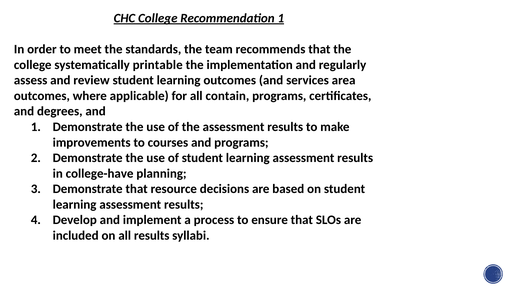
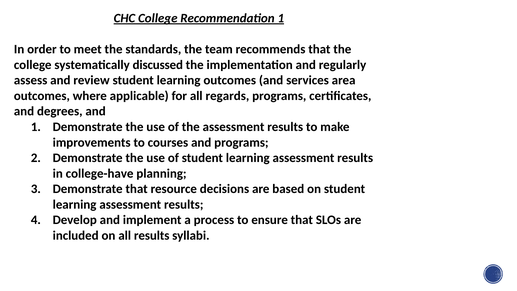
printable: printable -> discussed (158, 65)
contain: contain -> regards (227, 96)
